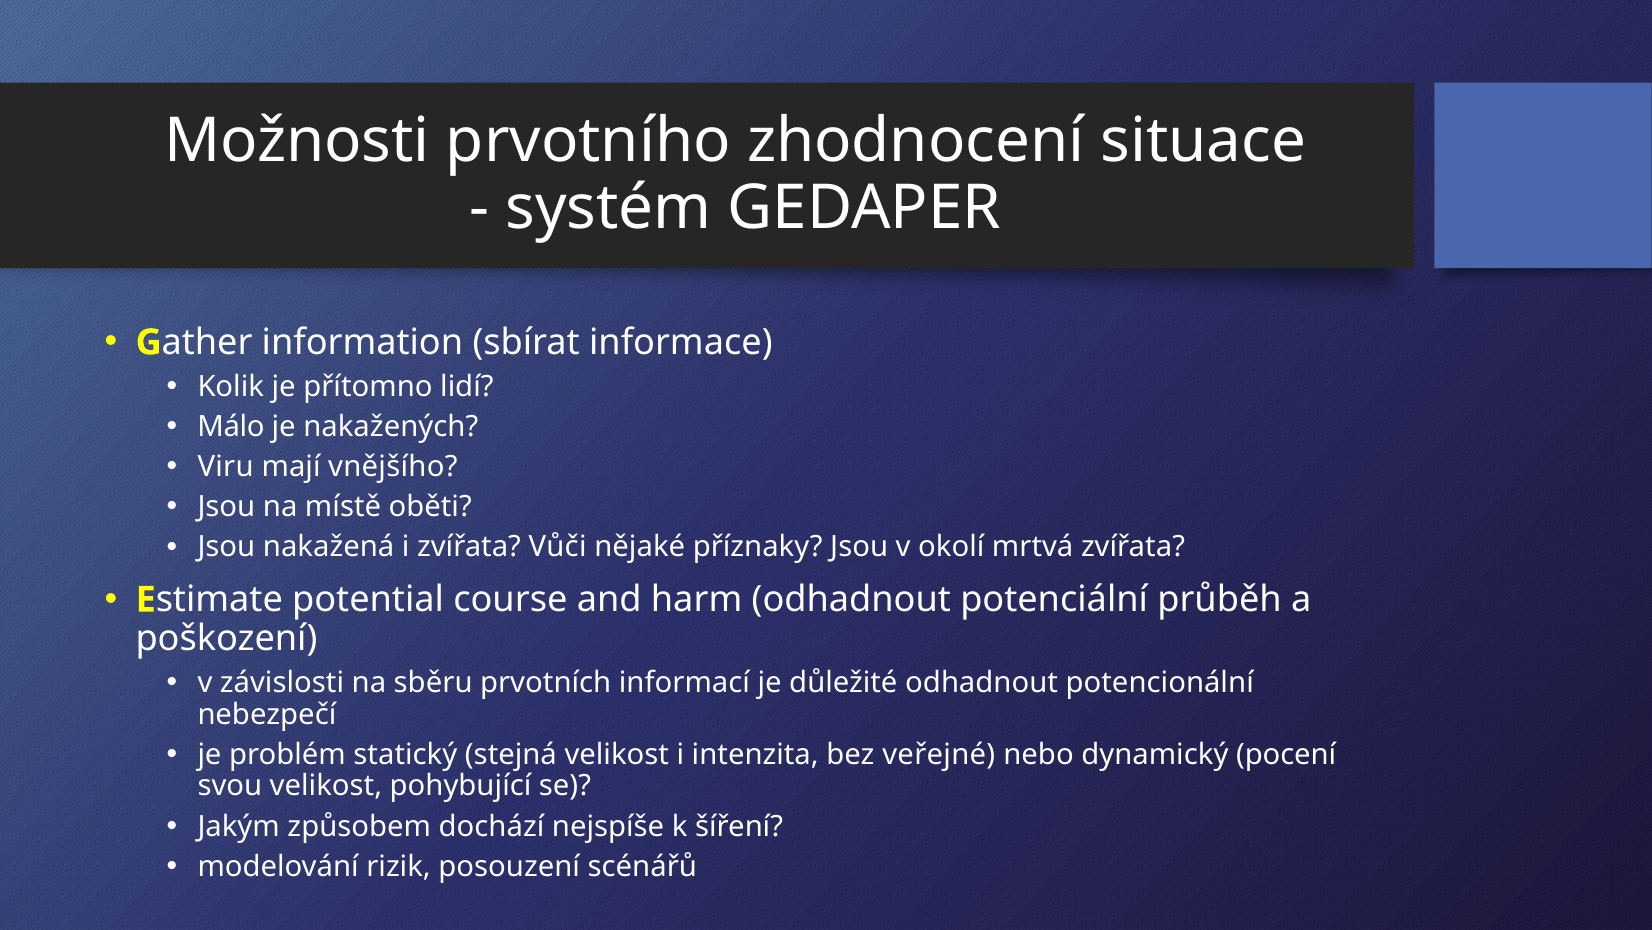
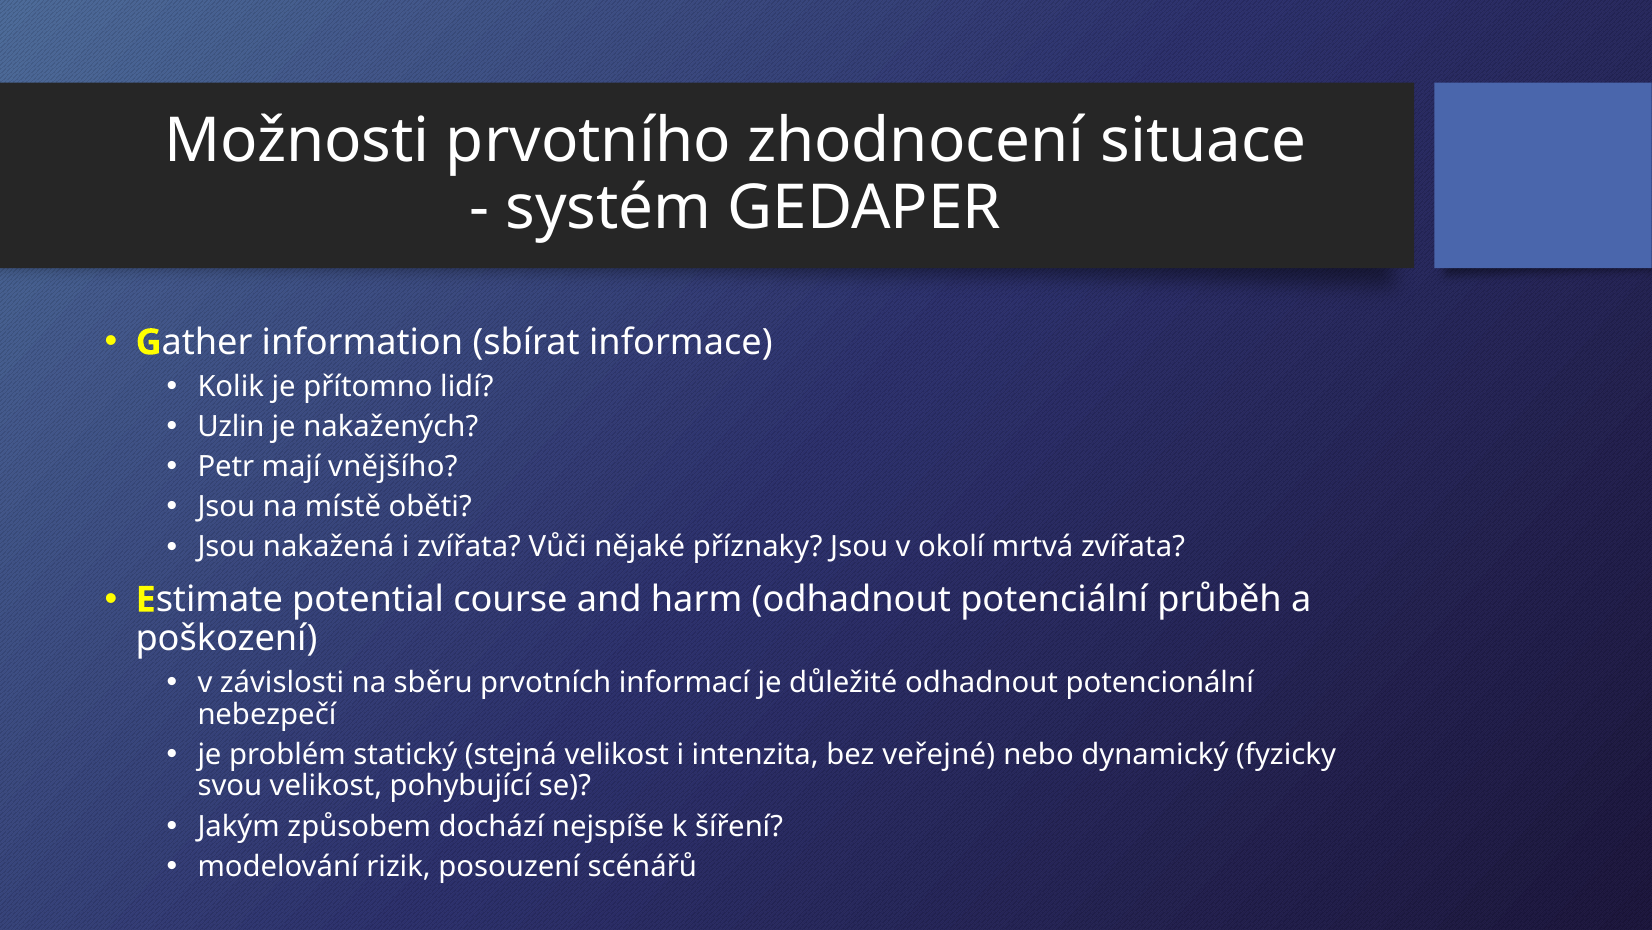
Málo: Málo -> Uzlin (231, 426)
Viru: Viru -> Petr (226, 466)
pocení: pocení -> fyzicky (1286, 754)
